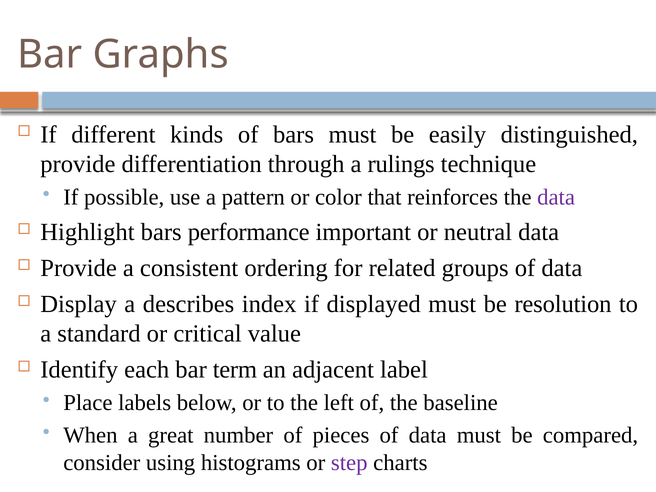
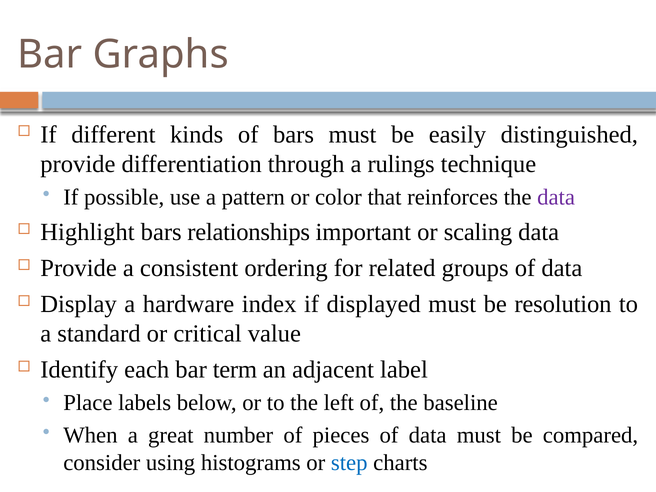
performance: performance -> relationships (249, 232)
neutral: neutral -> scaling (478, 232)
describes: describes -> hardware (189, 304)
step colour: purple -> blue (349, 463)
